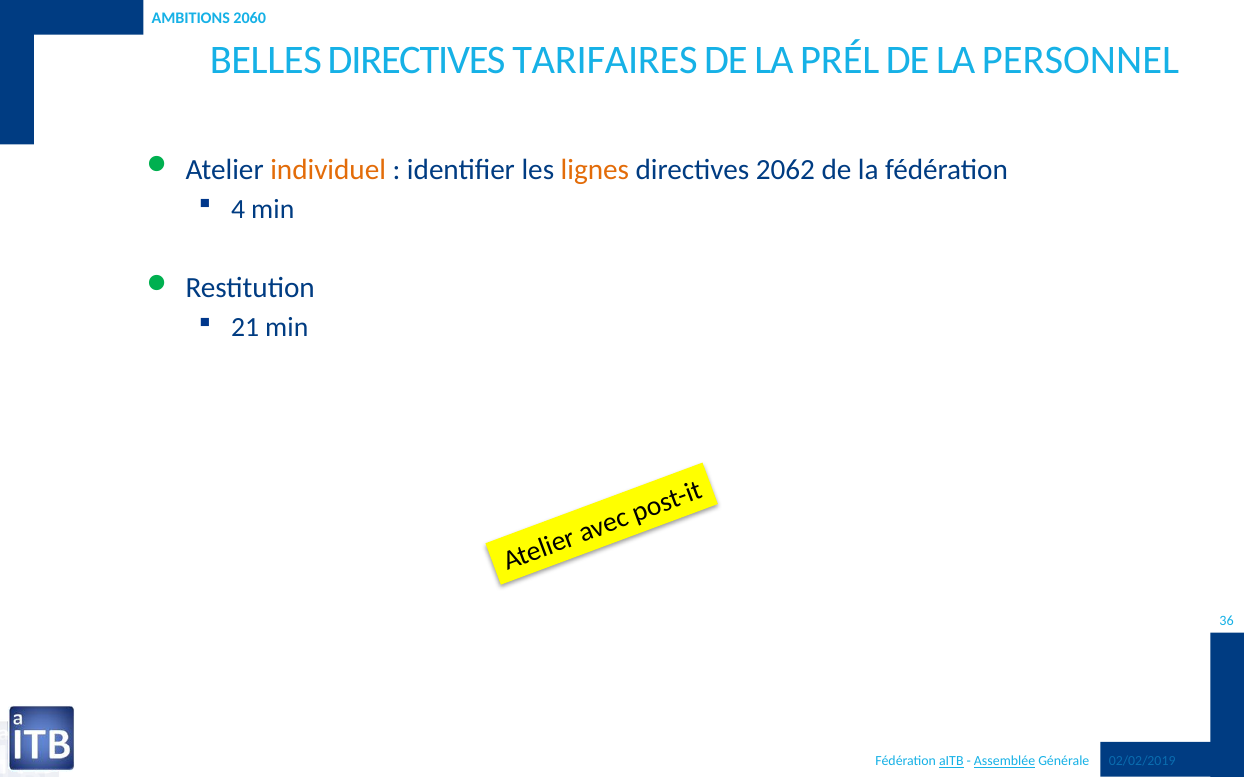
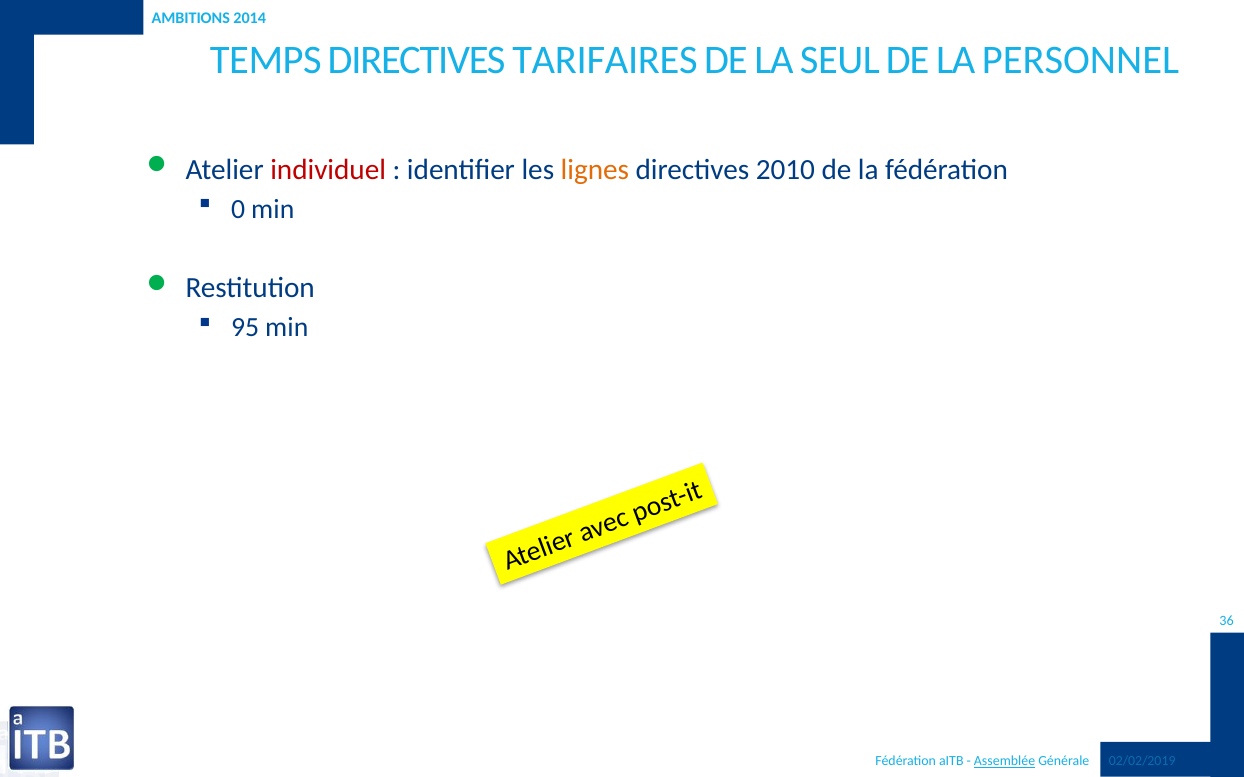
2060: 2060 -> 2014 (250, 19)
BELLES: BELLES -> TEMPS (266, 60)
PRÉL: PRÉL -> SEUL (840, 60)
individuel colour: orange -> red (328, 169)
2062: 2062 -> 2010 (785, 169)
4: 4 -> 0 (238, 209)
21: 21 -> 95 (245, 328)
aITB underline: present -> none (951, 761)
